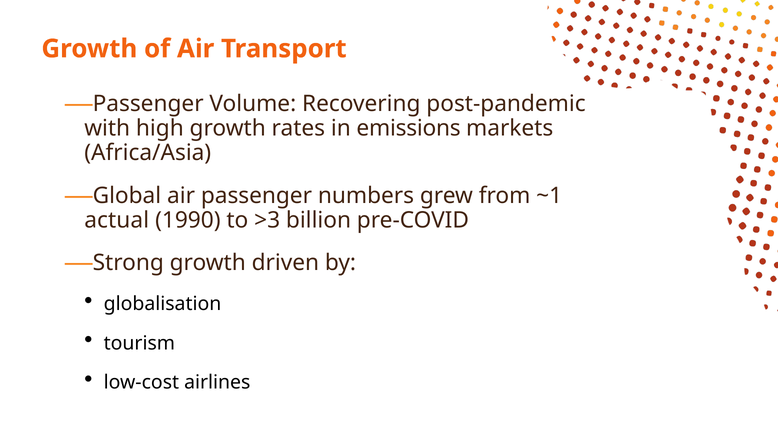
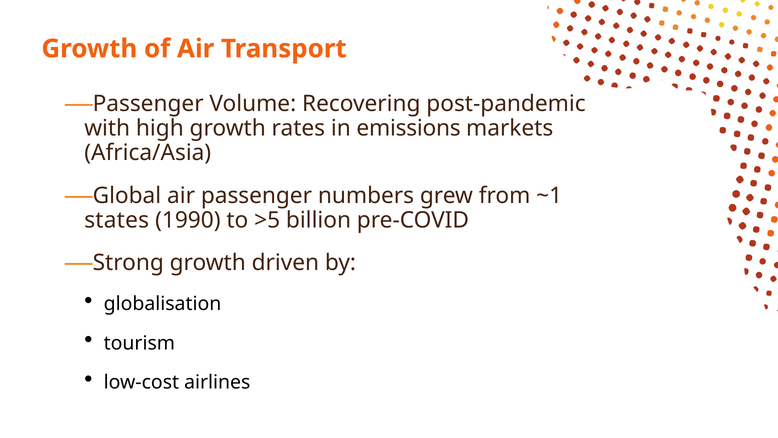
actual: actual -> states (117, 220)
>3: >3 -> >5 (267, 220)
